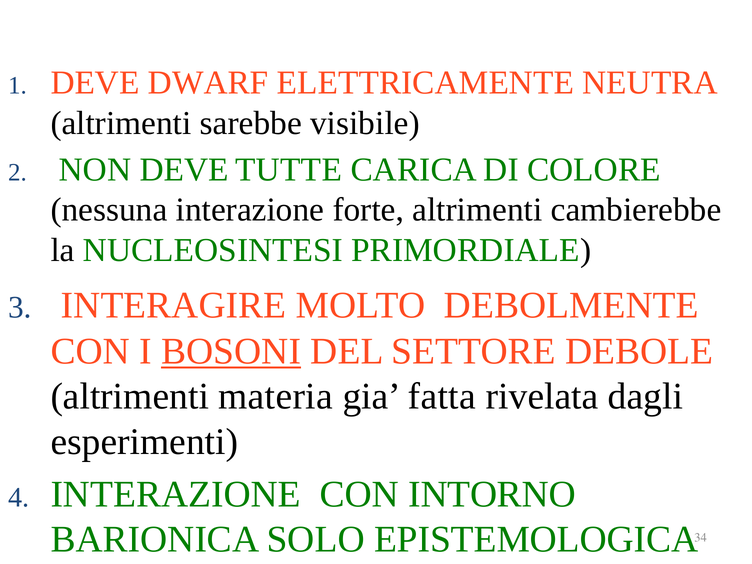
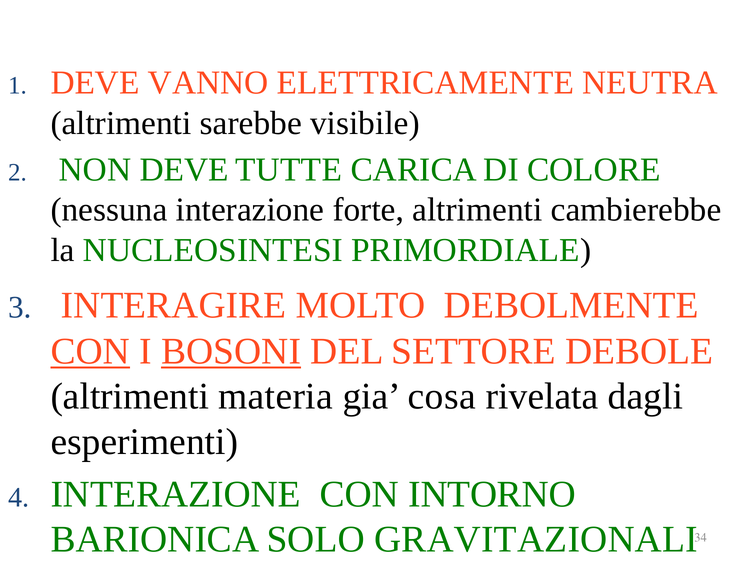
DWARF: DWARF -> VANNO (208, 83)
CON underline: none -> present (90, 351)
fatta: fatta -> cosa (442, 397)
EPISTEMOLOGICA: EPISTEMOLOGICA -> GRAVITAZIONALI (536, 539)
